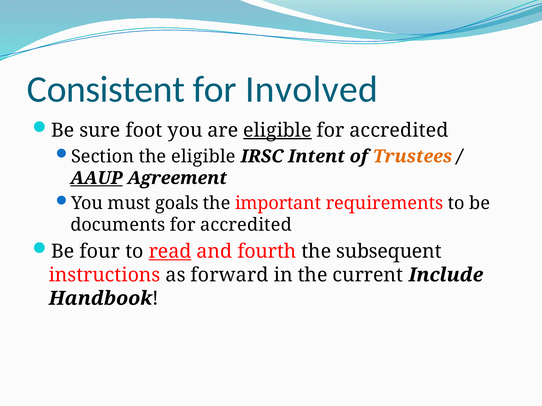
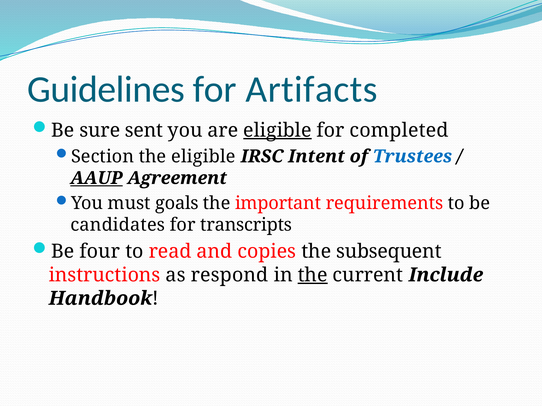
Consistent: Consistent -> Guidelines (106, 90)
Involved: Involved -> Artifacts (312, 90)
foot: foot -> sent (144, 130)
accredited: accredited -> completed (399, 130)
Trustees colour: orange -> blue (412, 157)
documents: documents -> candidates (118, 225)
accredited: accredited -> transcripts (246, 225)
read underline: present -> none (170, 252)
fourth: fourth -> copies (267, 252)
forward: forward -> respond (230, 275)
the underline: none -> present (313, 275)
